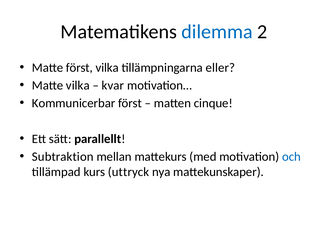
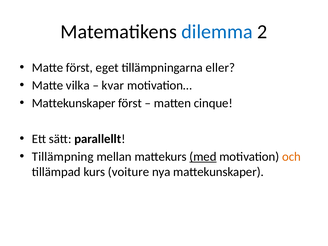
först vilka: vilka -> eget (107, 68)
Kommunicerbar: Kommunicerbar -> Mattekunskaper (74, 103)
Subtraktion: Subtraktion -> Tillämpning (63, 157)
med underline: none -> present (203, 157)
och colour: blue -> orange (291, 157)
uttryck: uttryck -> voiture (129, 172)
